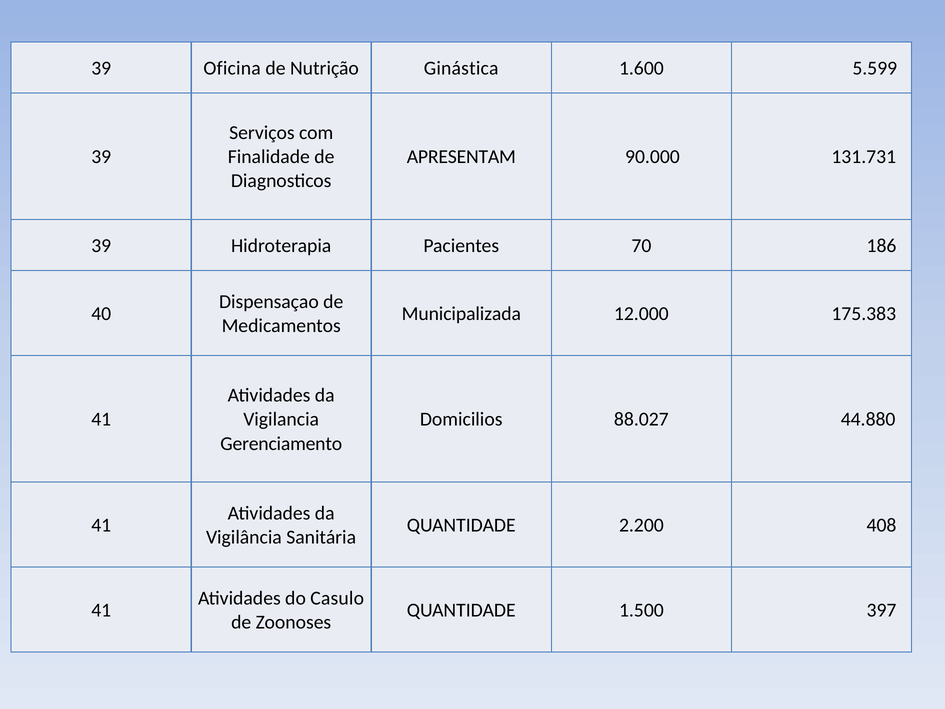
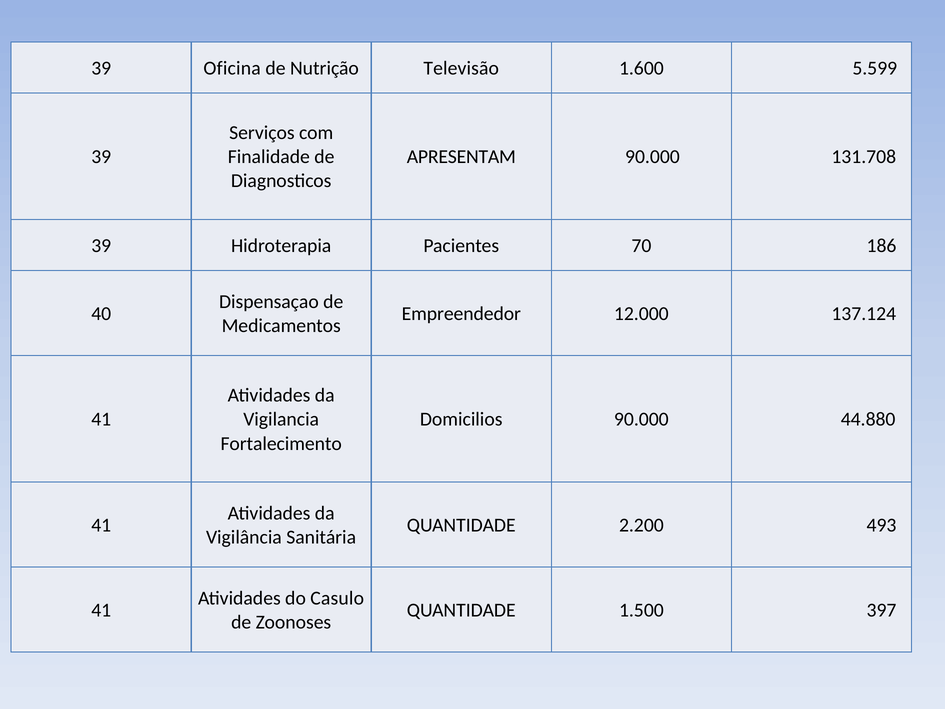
Ginástica: Ginástica -> Televisão (461, 68)
131.731: 131.731 -> 131.708 (864, 157)
Municipalizada: Municipalizada -> Empreendedor (461, 314)
175.383: 175.383 -> 137.124 (864, 314)
Domicilios 88.027: 88.027 -> 90.000 (641, 419)
Gerenciamento: Gerenciamento -> Fortalecimento (281, 443)
408: 408 -> 493 (881, 525)
